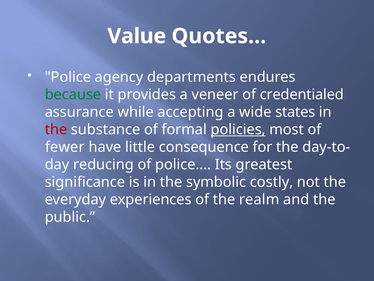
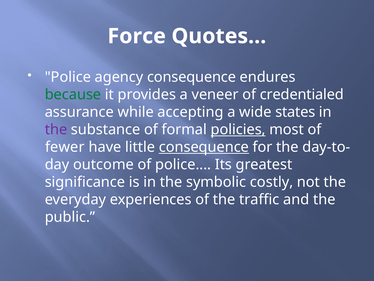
Value: Value -> Force (137, 36)
agency departments: departments -> consequence (192, 77)
the colour: red -> purple (56, 129)
consequence underline: none -> present (204, 147)
reducing: reducing -> outcome (103, 164)
realm: realm -> traffic (259, 199)
